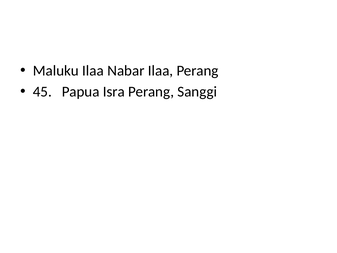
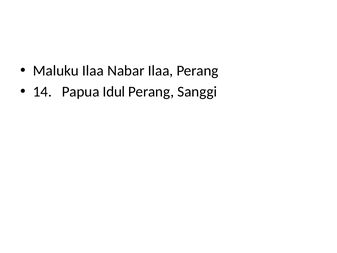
45: 45 -> 14 (42, 92)
Isra: Isra -> Idul (114, 92)
